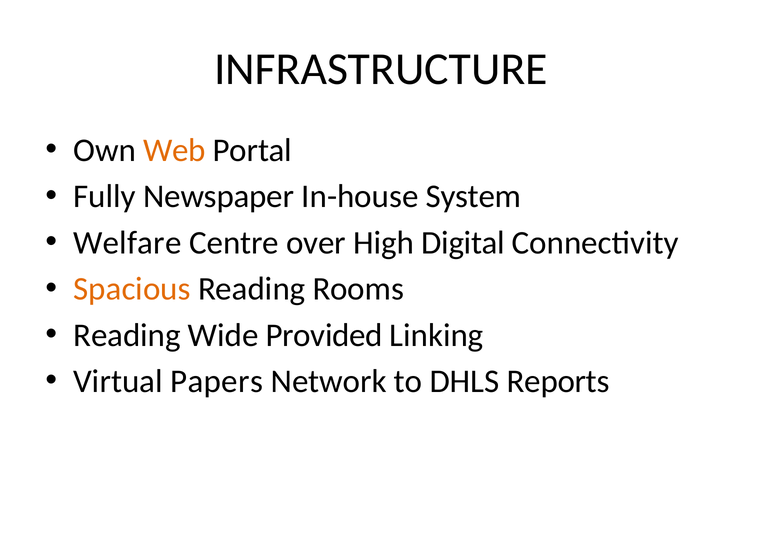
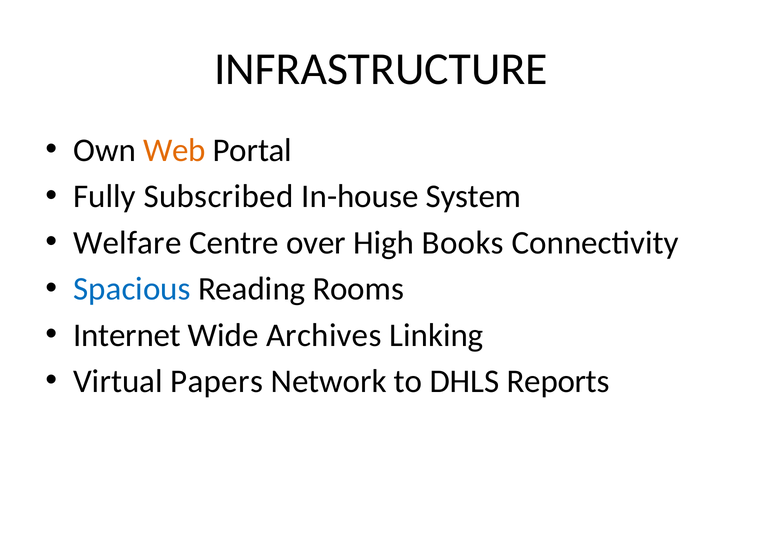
Newspaper: Newspaper -> Subscribed (218, 196)
Digital: Digital -> Books (463, 243)
Spacious colour: orange -> blue (132, 289)
Reading: Reading -> Internet (127, 335)
Provided: Provided -> Archives (324, 335)
